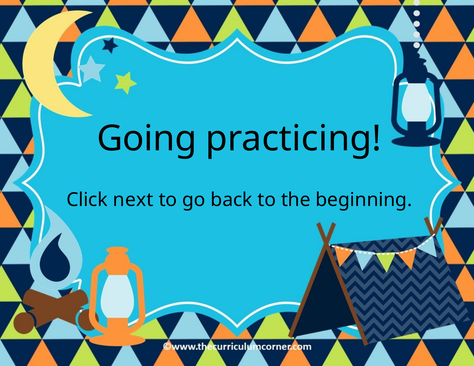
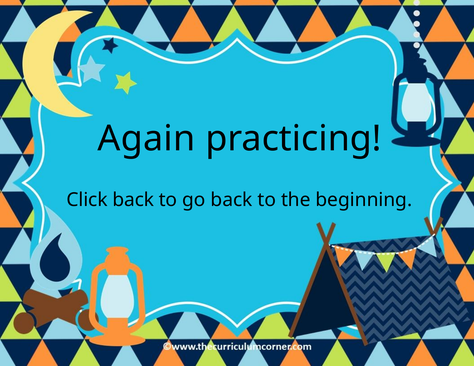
Going: Going -> Again (146, 139)
Click next: next -> back (133, 200)
